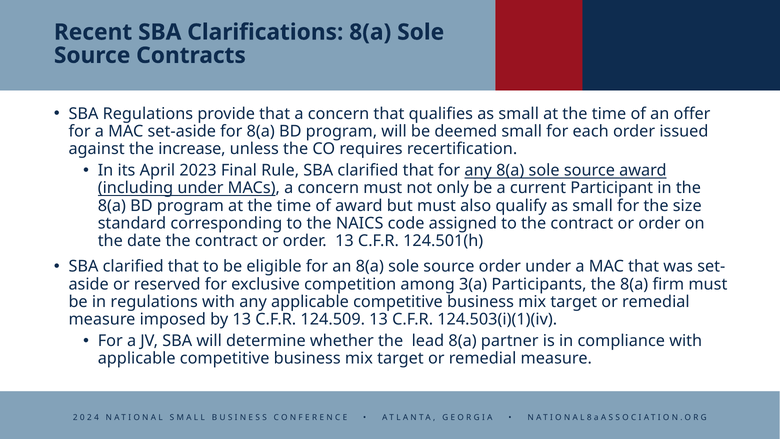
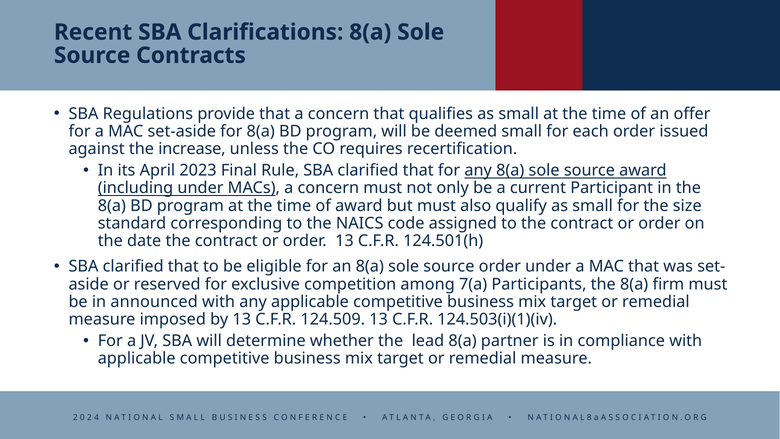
3(a: 3(a -> 7(a (473, 284)
in regulations: regulations -> announced (154, 302)
